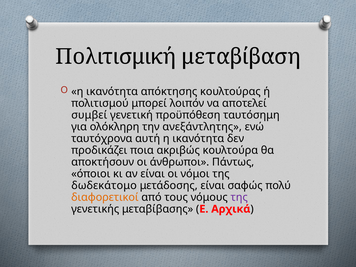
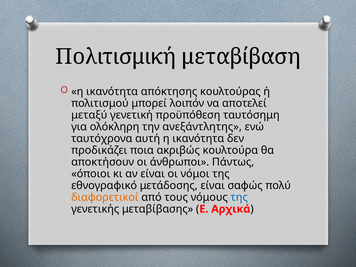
συμβεί: συμβεί -> μεταξύ (89, 115)
δωδεκάτομο: δωδεκάτομο -> εθνογραφικό (104, 186)
της colour: purple -> blue (239, 197)
